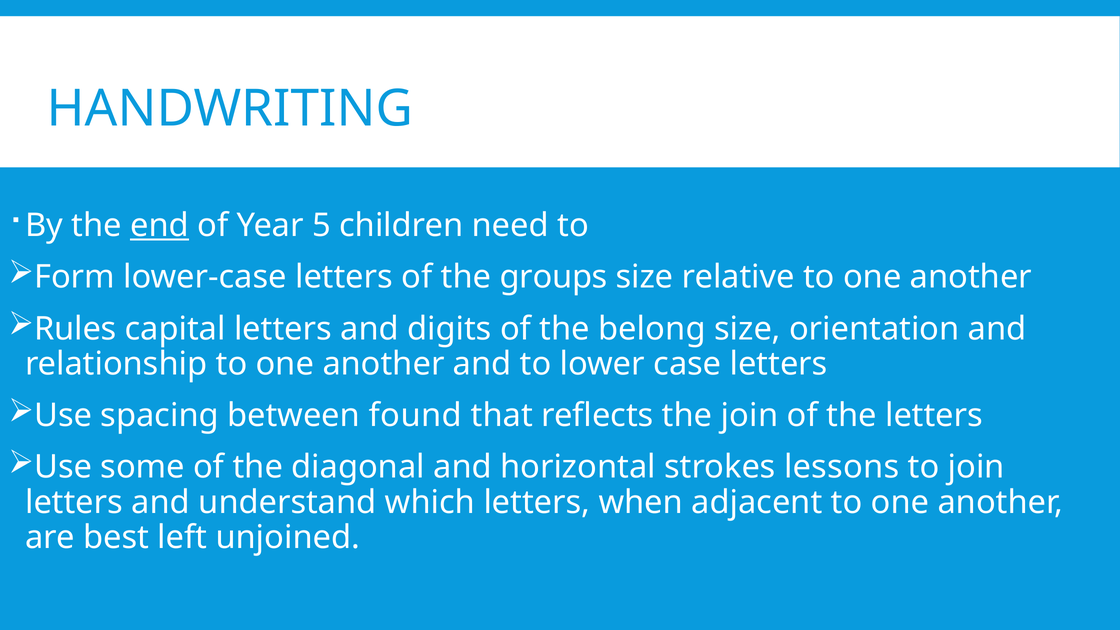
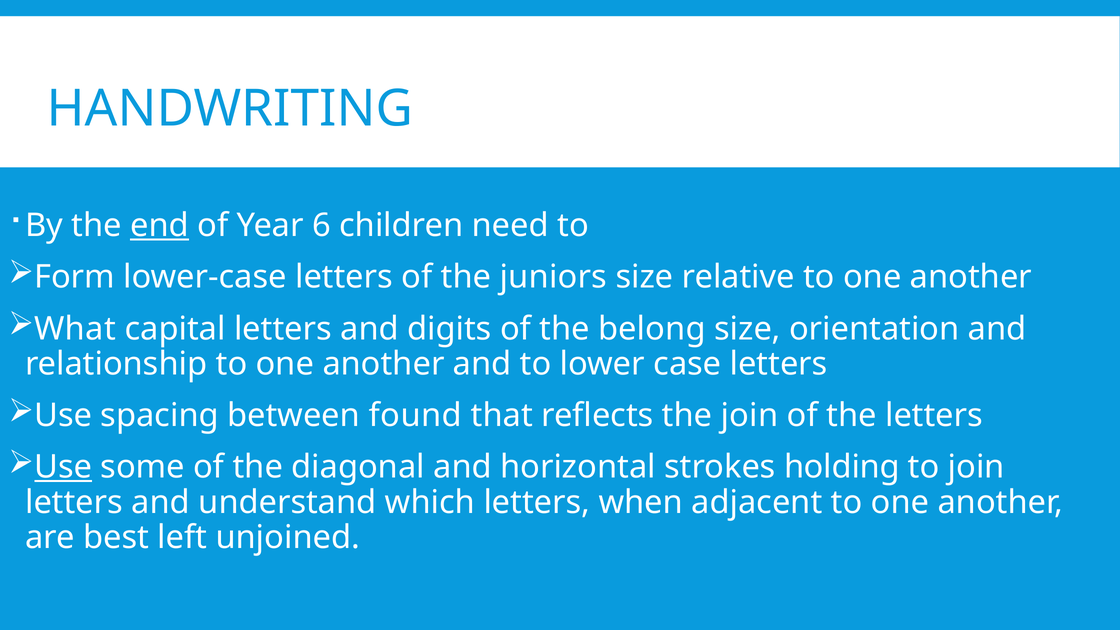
5: 5 -> 6 (322, 226)
groups: groups -> juniors (553, 277)
Rules: Rules -> What (75, 329)
Use underline: none -> present (63, 467)
lessons: lessons -> holding (842, 467)
